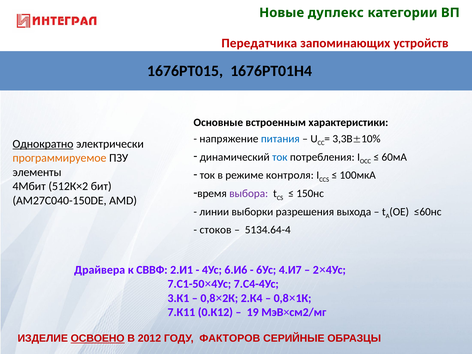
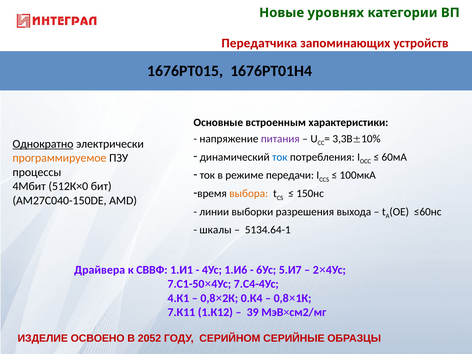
дуплекс: дуплекс -> уровнях (336, 13)
питания colour: blue -> purple (280, 139)
элементы: элементы -> процессы (37, 172)
контроля: контроля -> передачи (290, 175)
512К×2: 512К×2 -> 512К×0 (68, 186)
выбора colour: purple -> orange (249, 194)
стоков: стоков -> шкалы (216, 230)
5134.64-4: 5134.64-4 -> 5134.64-1 (268, 230)
2.И1: 2.И1 -> 1.И1 (182, 270)
6.И6: 6.И6 -> 1.И6 (236, 270)
4.И7: 4.И7 -> 5.И7 (290, 270)
3.К1: 3.К1 -> 4.К1 (178, 298)
2.К4: 2.К4 -> 0.К4 (252, 298)
0.К12: 0.К12 -> 1.К12 (215, 312)
19: 19 -> 39 (253, 312)
ОСВОЕНО underline: present -> none (98, 338)
2012: 2012 -> 2052 (149, 338)
ФАКТОРОВ: ФАКТОРОВ -> СЕРИЙНОМ (230, 338)
